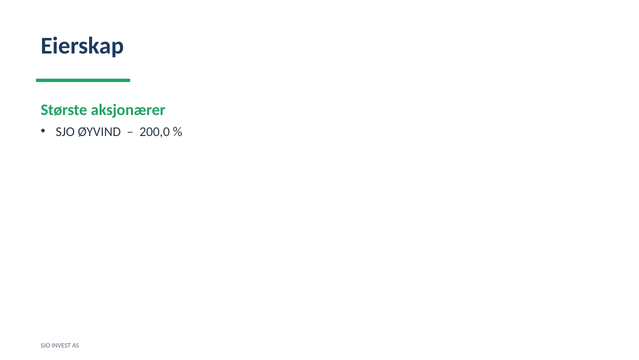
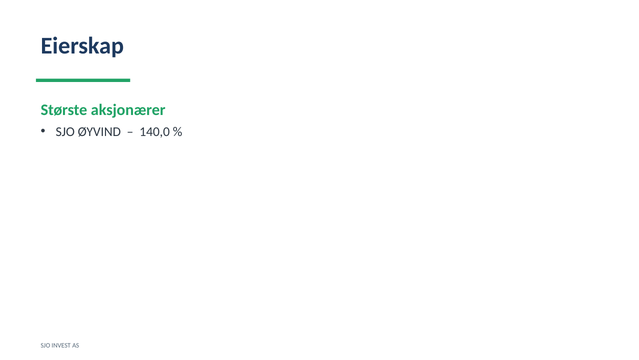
200,0: 200,0 -> 140,0 (155, 131)
